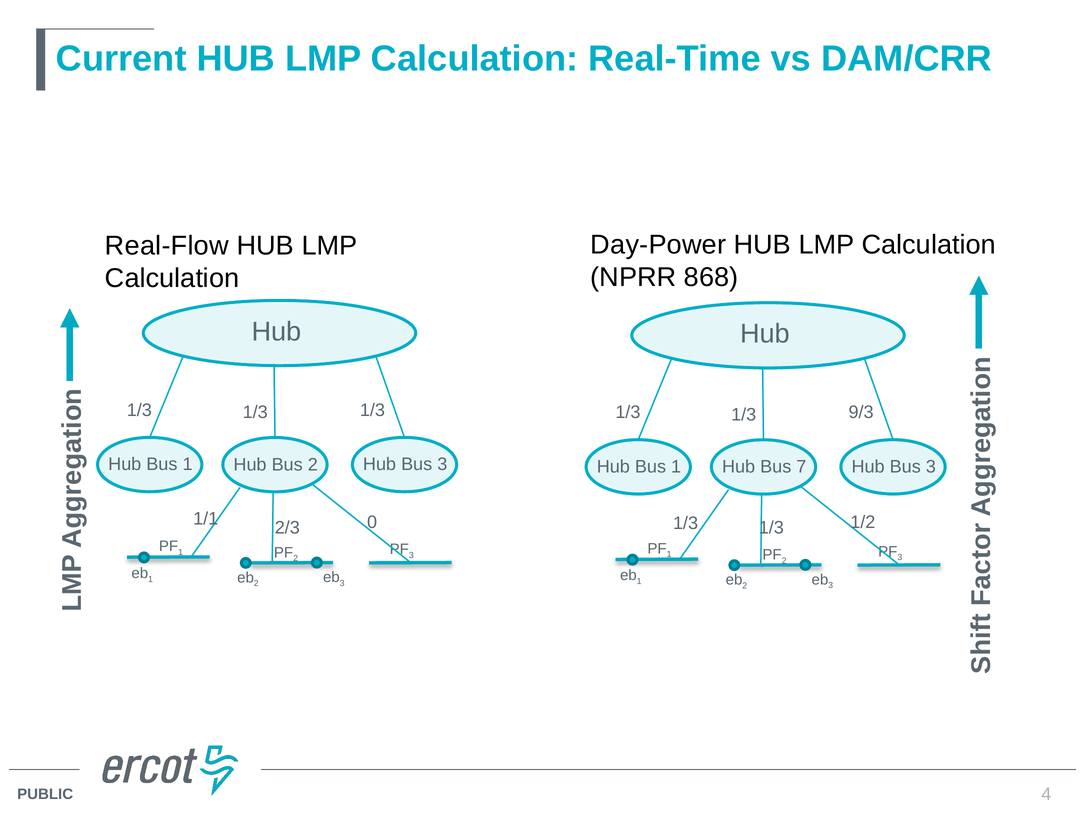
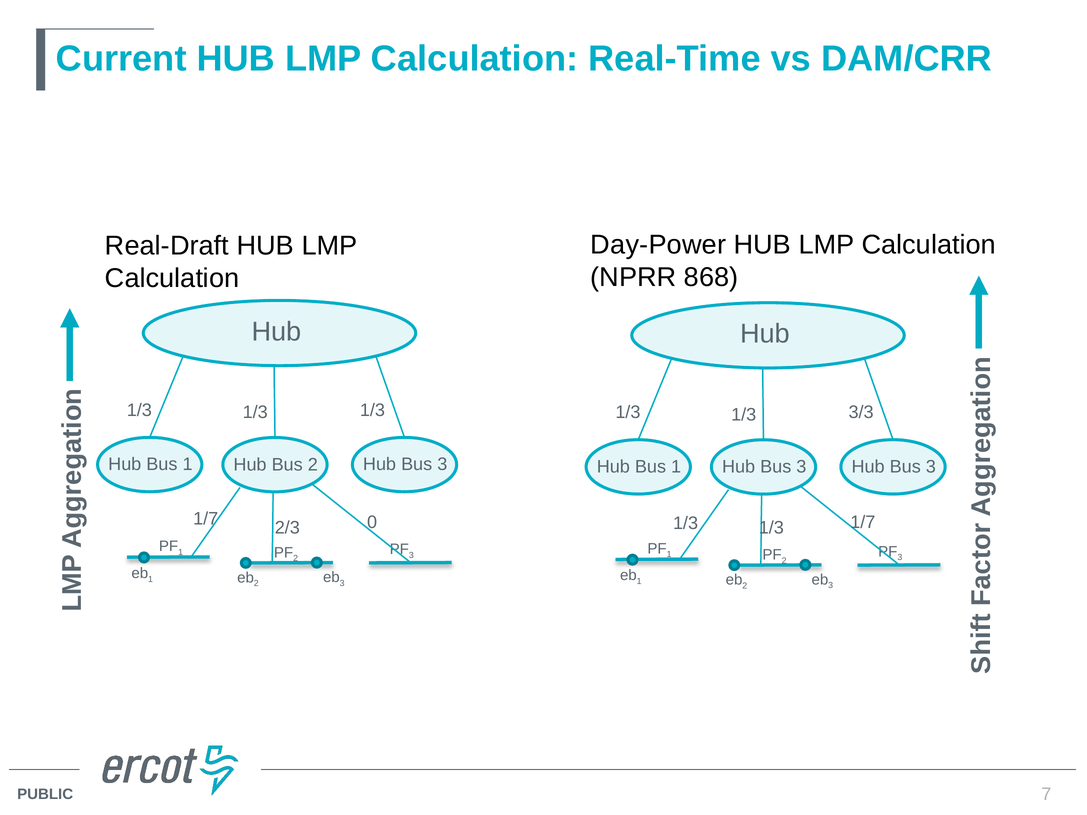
Real-Flow: Real-Flow -> Real-Draft (167, 246)
9/3: 9/3 -> 3/3 (861, 413)
7: 7 -> 3 (801, 467)
1/1: 1/1 -> 1/7 (206, 519)
1/3 1/2: 1/2 -> 1/7 (863, 522)
4: 4 -> 7 (1046, 794)
